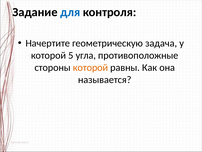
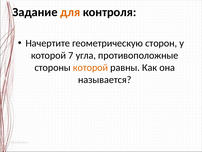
для colour: blue -> orange (70, 12)
задача: задача -> сторон (161, 43)
5: 5 -> 7 (71, 55)
